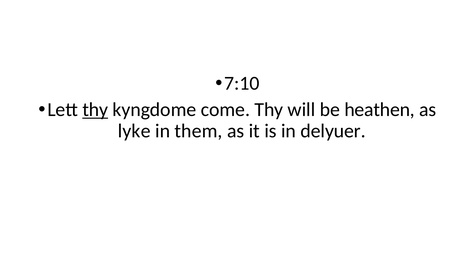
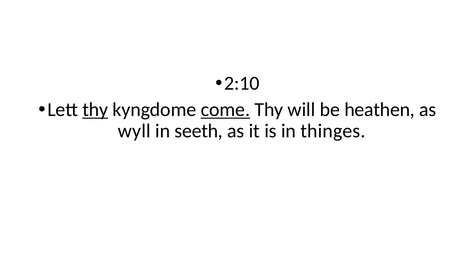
7:10: 7:10 -> 2:10 (242, 83)
come underline: none -> present (225, 110)
lyke: lyke -> wyll (134, 131)
them: them -> seeth (199, 131)
delyuer: delyuer -> thinges (333, 131)
